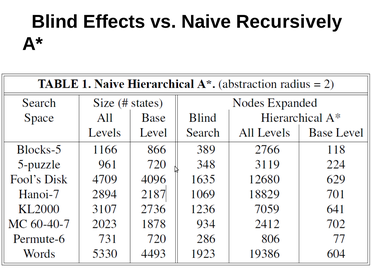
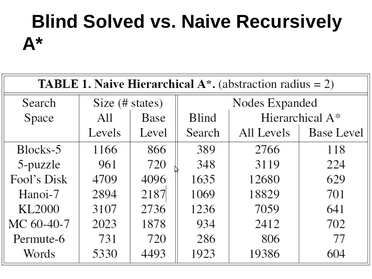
Effects: Effects -> Solved (114, 22)
